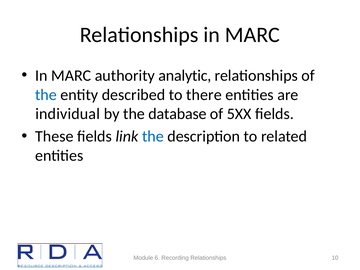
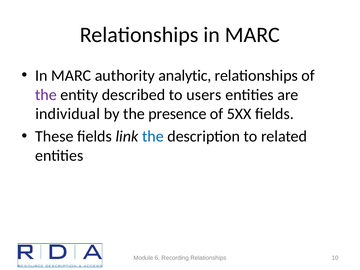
the colour: blue -> purple (46, 95)
there: there -> users (204, 95)
database: database -> presence (177, 114)
